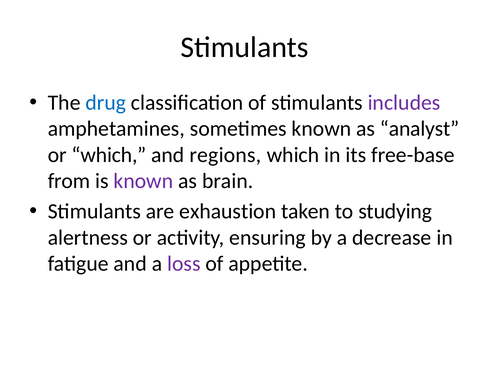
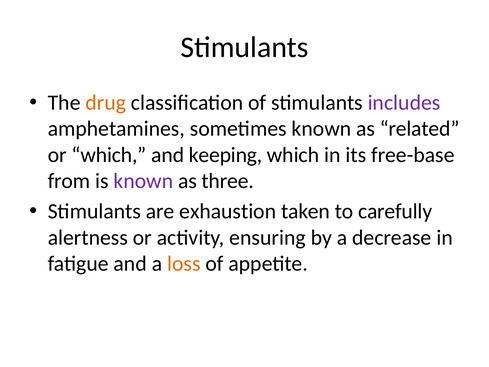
drug colour: blue -> orange (106, 103)
analyst: analyst -> related (420, 129)
regions: regions -> keeping (226, 155)
brain: brain -> three (228, 181)
studying: studying -> carefully (395, 211)
loss colour: purple -> orange (184, 263)
